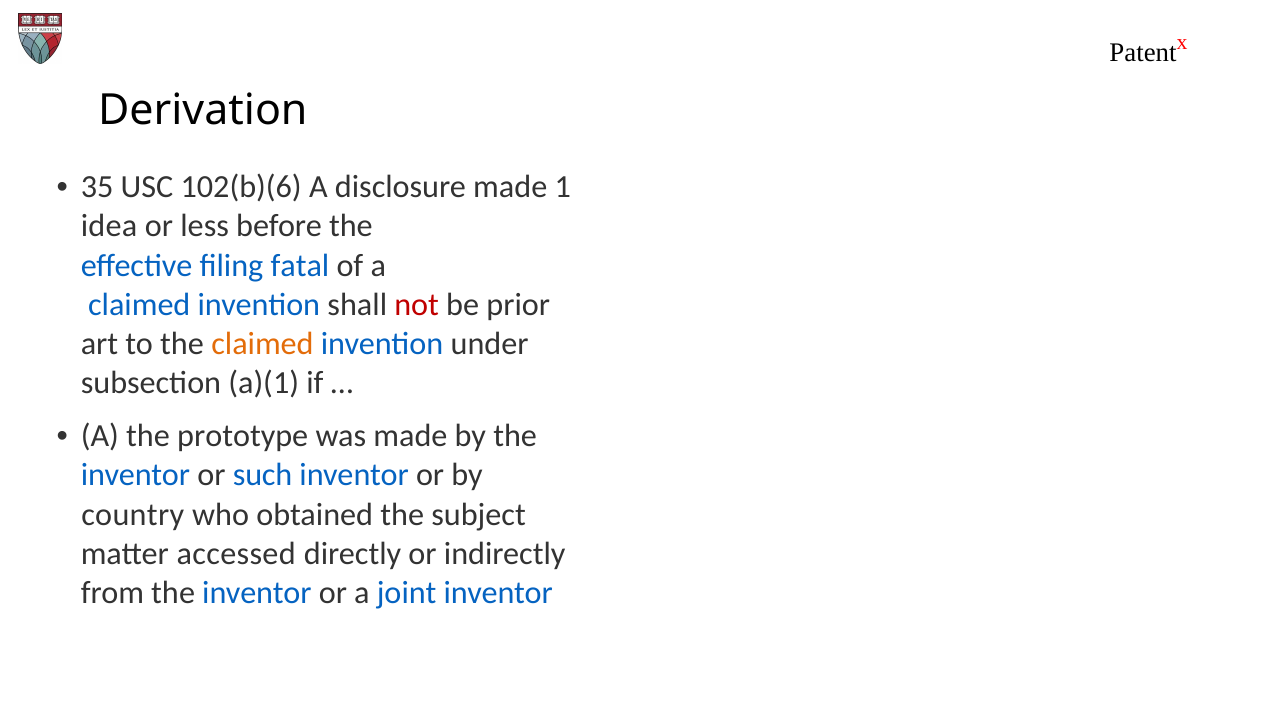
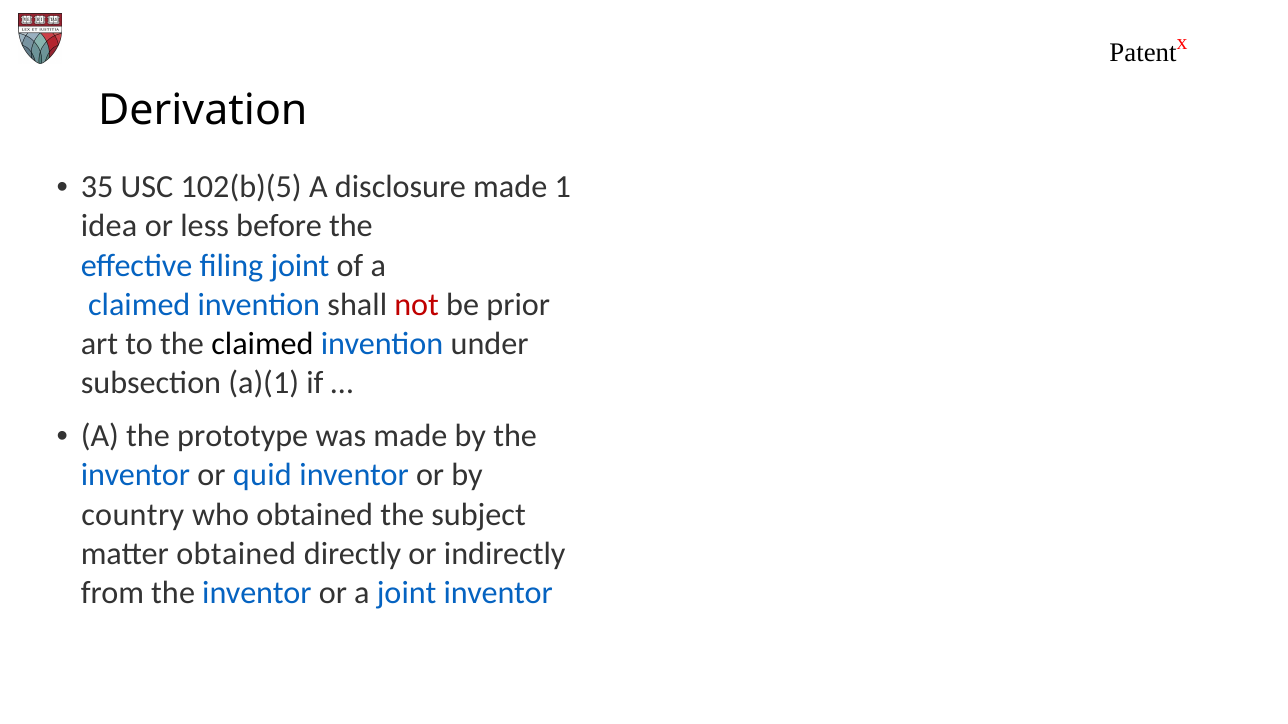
102(b)(6: 102(b)(6 -> 102(b)(5 (241, 187)
filing fatal: fatal -> joint (300, 266)
claimed colour: orange -> black (262, 344)
such: such -> quid (262, 475)
matter accessed: accessed -> obtained (236, 554)
